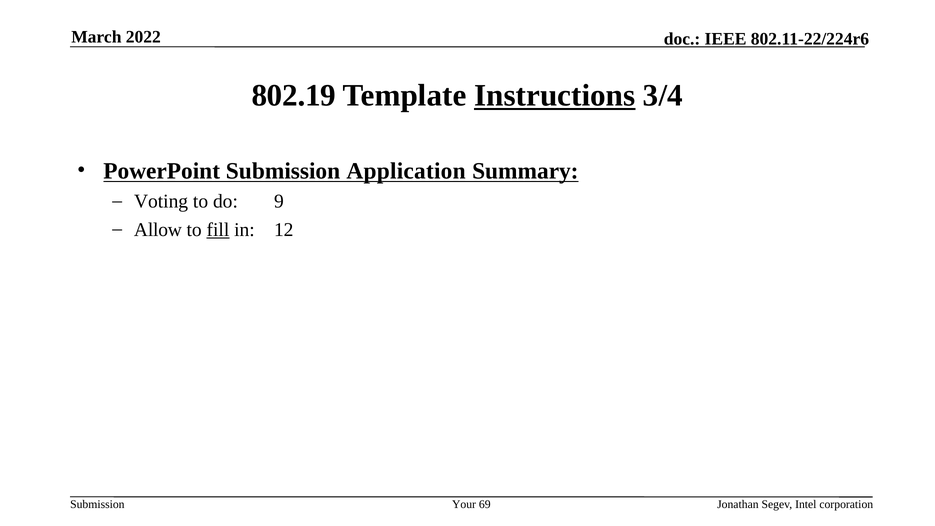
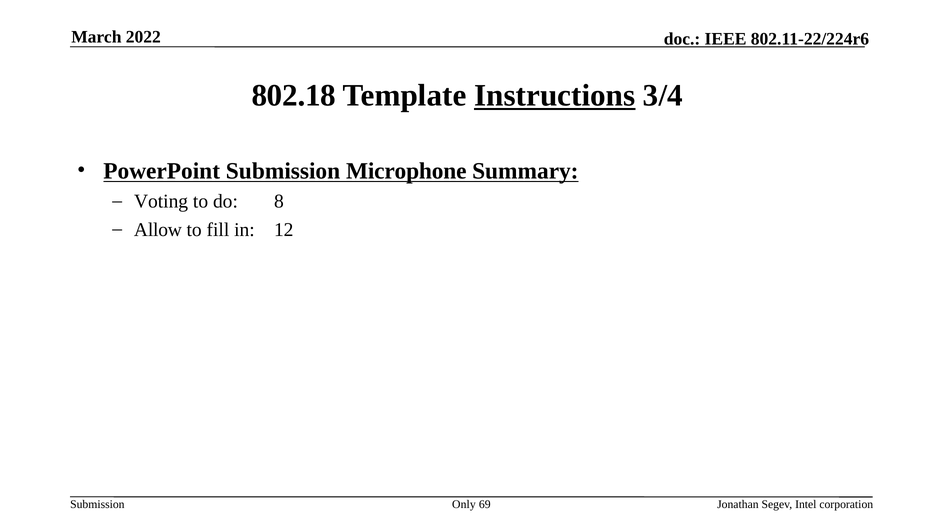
802.19: 802.19 -> 802.18 (294, 96)
Application: Application -> Microphone (406, 171)
9: 9 -> 8 (279, 201)
fill underline: present -> none (218, 230)
Your: Your -> Only (464, 504)
